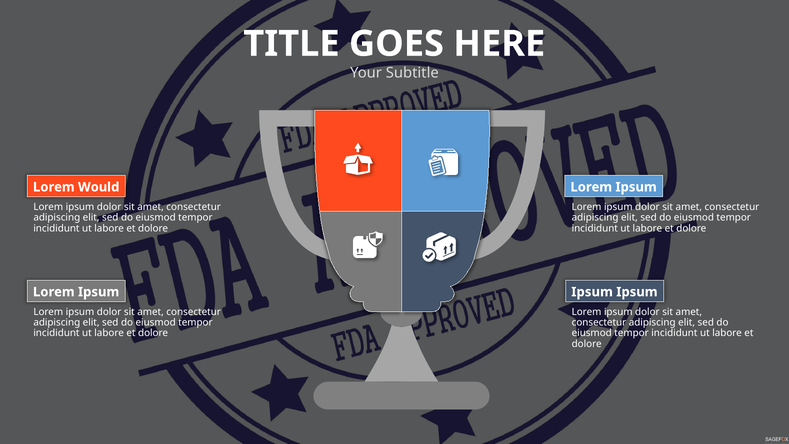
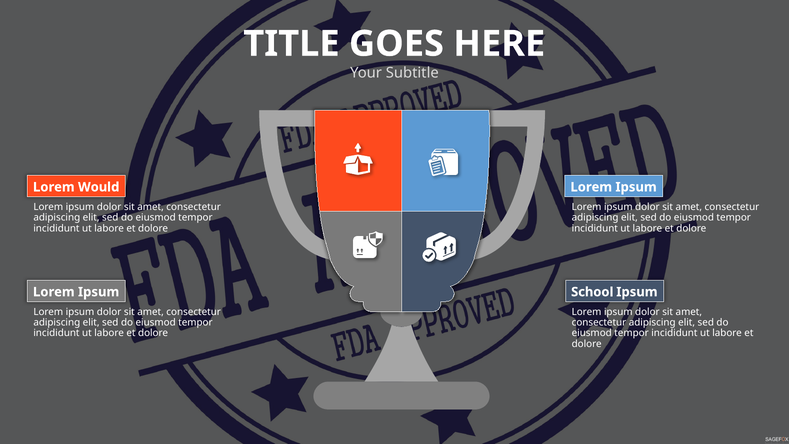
Ipsum: Ipsum -> School (592, 292)
